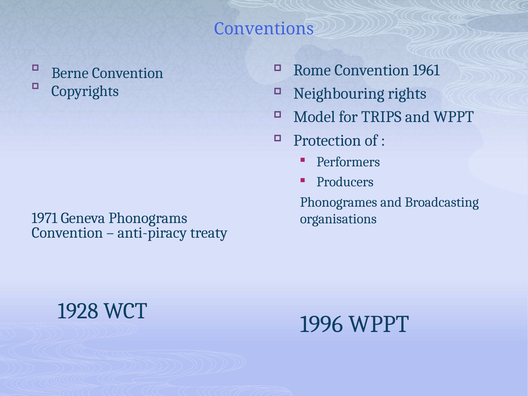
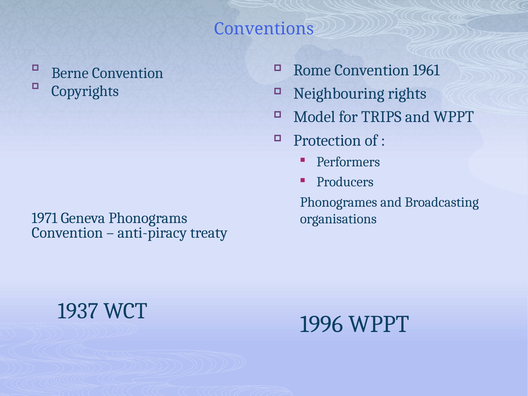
1928: 1928 -> 1937 (78, 311)
